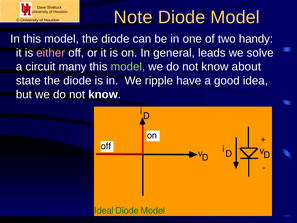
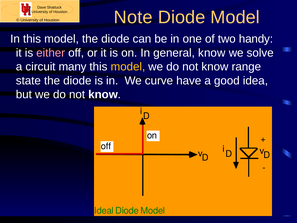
general leads: leads -> know (212, 53)
model colour: light green -> yellow (128, 67)
about: about -> range (246, 67)
ripple: ripple -> curve (159, 81)
